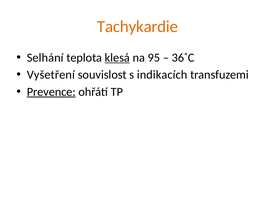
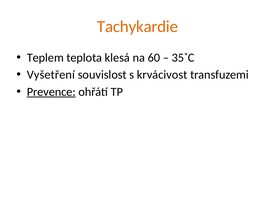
Selhání: Selhání -> Teplem (45, 58)
klesá underline: present -> none (117, 58)
95: 95 -> 60 (154, 58)
36˚C: 36˚C -> 35˚C (183, 58)
indikacích: indikacích -> krvácivost (162, 75)
